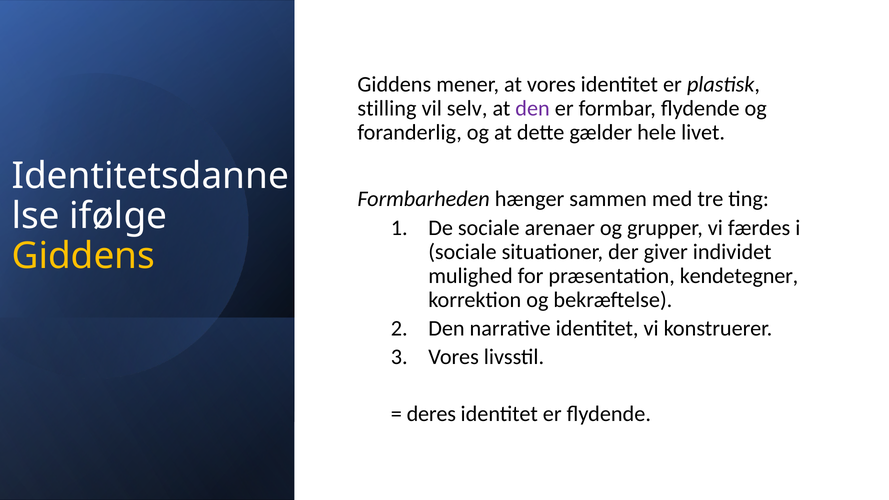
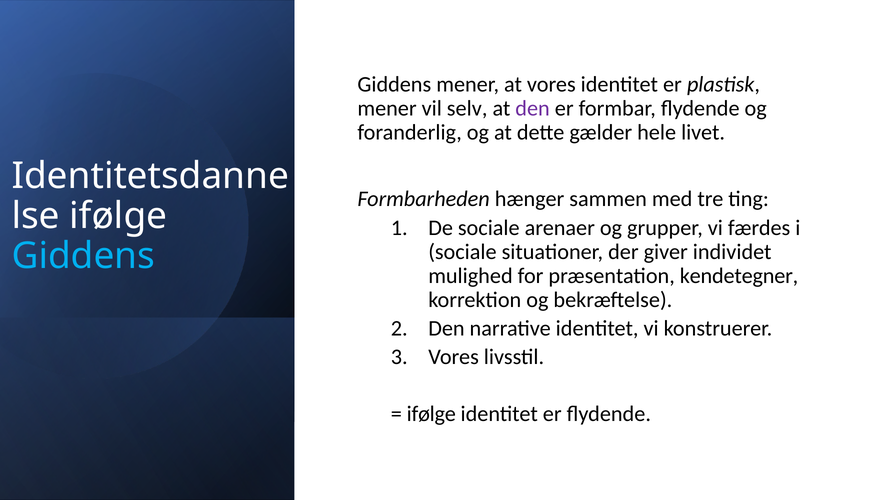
stilling: stilling -> mener (387, 109)
Giddens colour: yellow -> light blue (83, 256)
deres: deres -> ifølge (431, 414)
